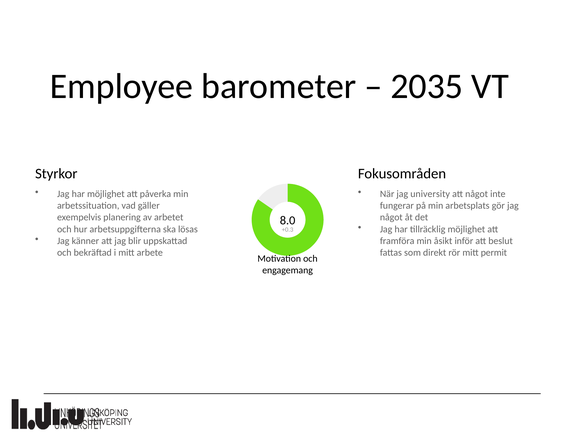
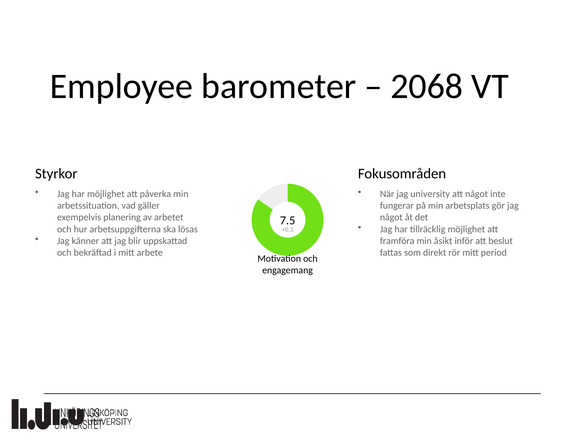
2035: 2035 -> 2068 (427, 86)
8.0: 8.0 -> 7.5 (288, 220)
permit: permit -> period (494, 252)
